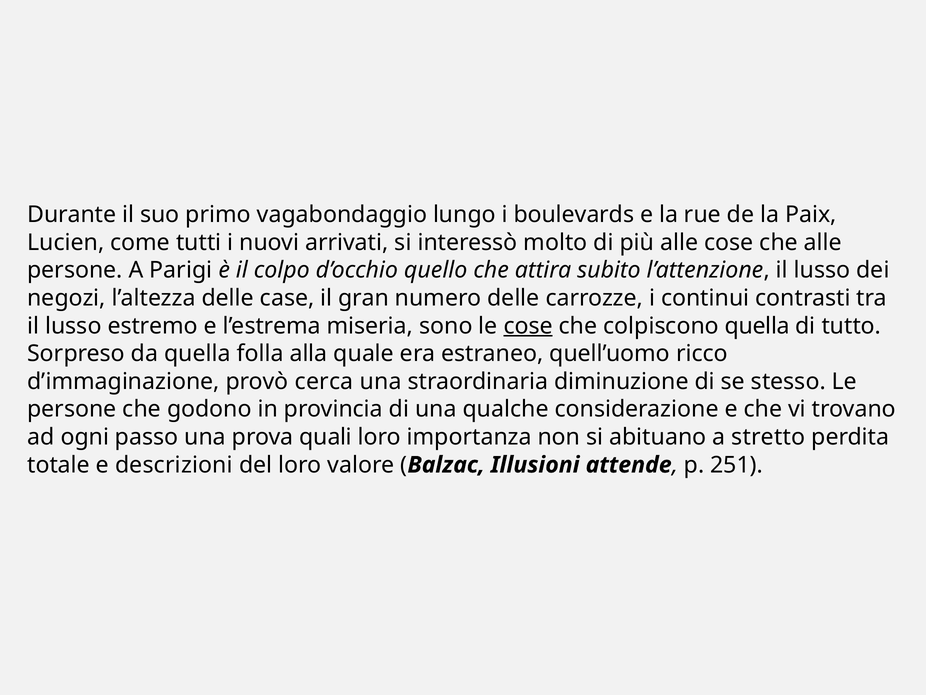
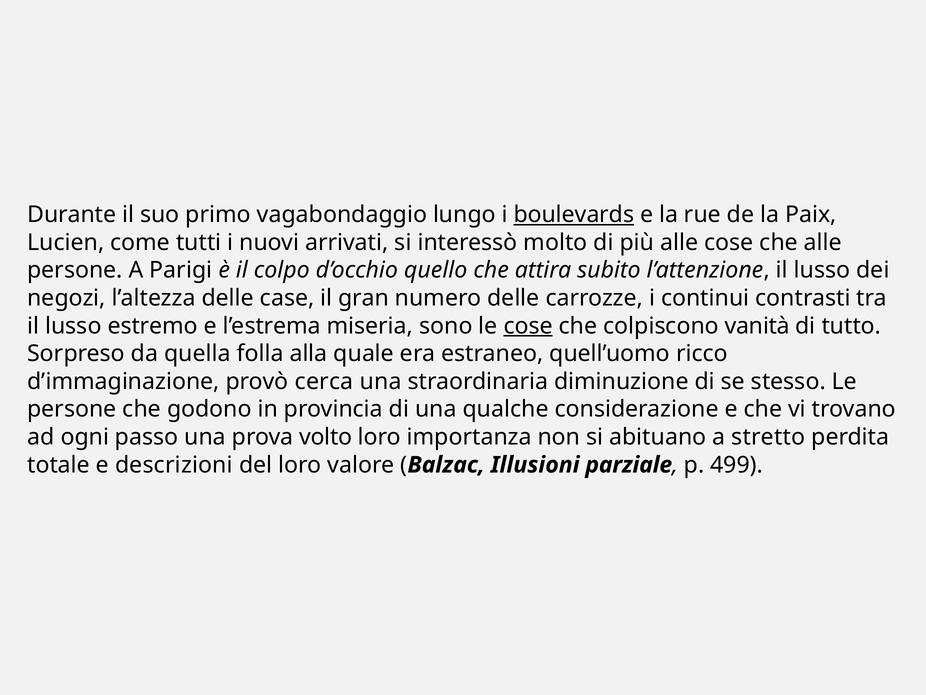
boulevards underline: none -> present (574, 215)
colpiscono quella: quella -> vanità (757, 326)
quali: quali -> volto (326, 437)
attende: attende -> parziale (629, 465)
251: 251 -> 499 (737, 465)
